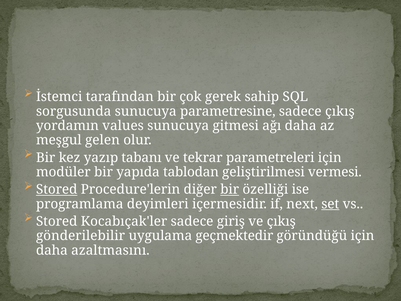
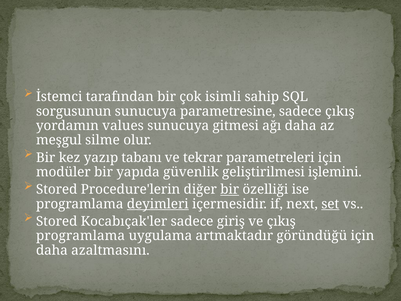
gerek: gerek -> isimli (223, 97)
sorgusunda: sorgusunda -> sorgusunun (74, 111)
gelen: gelen -> silme (102, 140)
tablodan: tablodan -> güvenlik (191, 172)
vermesi: vermesi -> işlemini (335, 172)
Stored underline: present -> none (57, 189)
deyimleri underline: none -> present (158, 204)
gönderilebilir: gönderilebilir -> programlama (81, 236)
geçmektedir: geçmektedir -> artmaktadır (234, 236)
